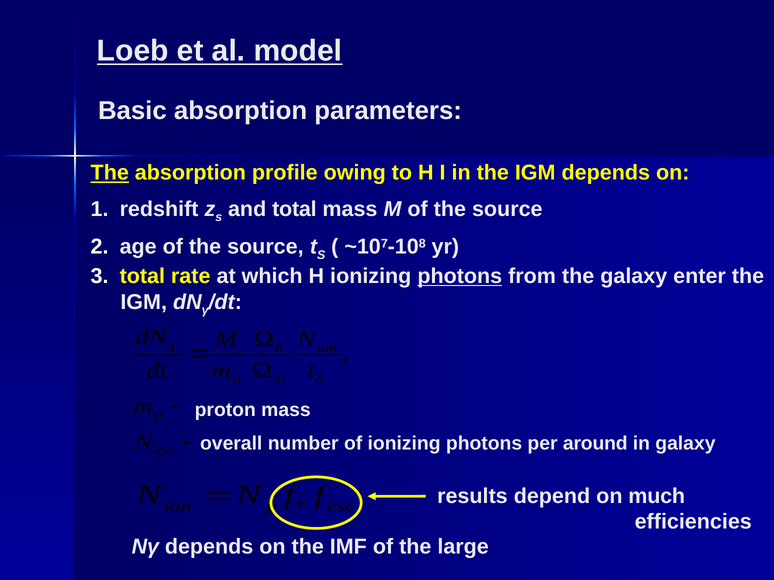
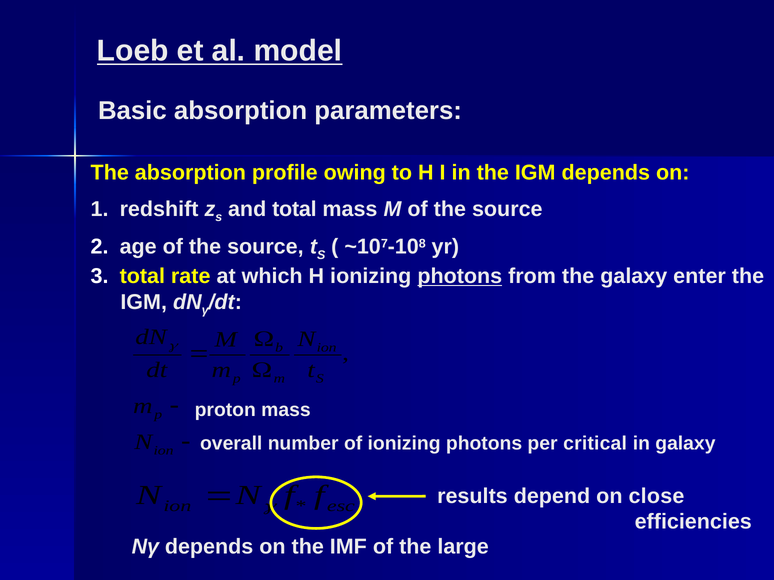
The underline: present -> none (110, 173)
around: around -> critical (595, 444)
much: much -> close (656, 496)
